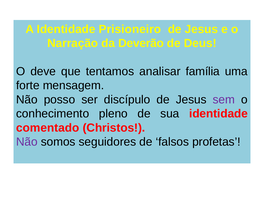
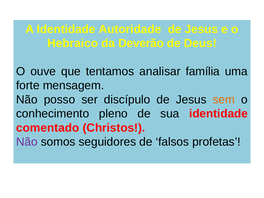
Prisioneiro: Prisioneiro -> Autoridade (130, 29)
Narração: Narração -> Hebraico (73, 43)
deve: deve -> ouve (43, 71)
sem colour: purple -> orange (224, 100)
